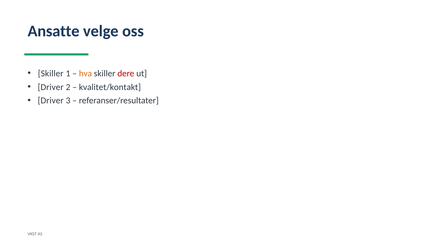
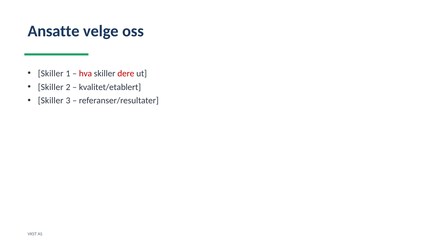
hva colour: orange -> red (85, 74)
Driver: Driver -> Skiller (51, 87)
kvalitet/kontakt: kvalitet/kontakt -> kvalitet/etablert (110, 87)
Driver: Driver -> Skiller (51, 101)
